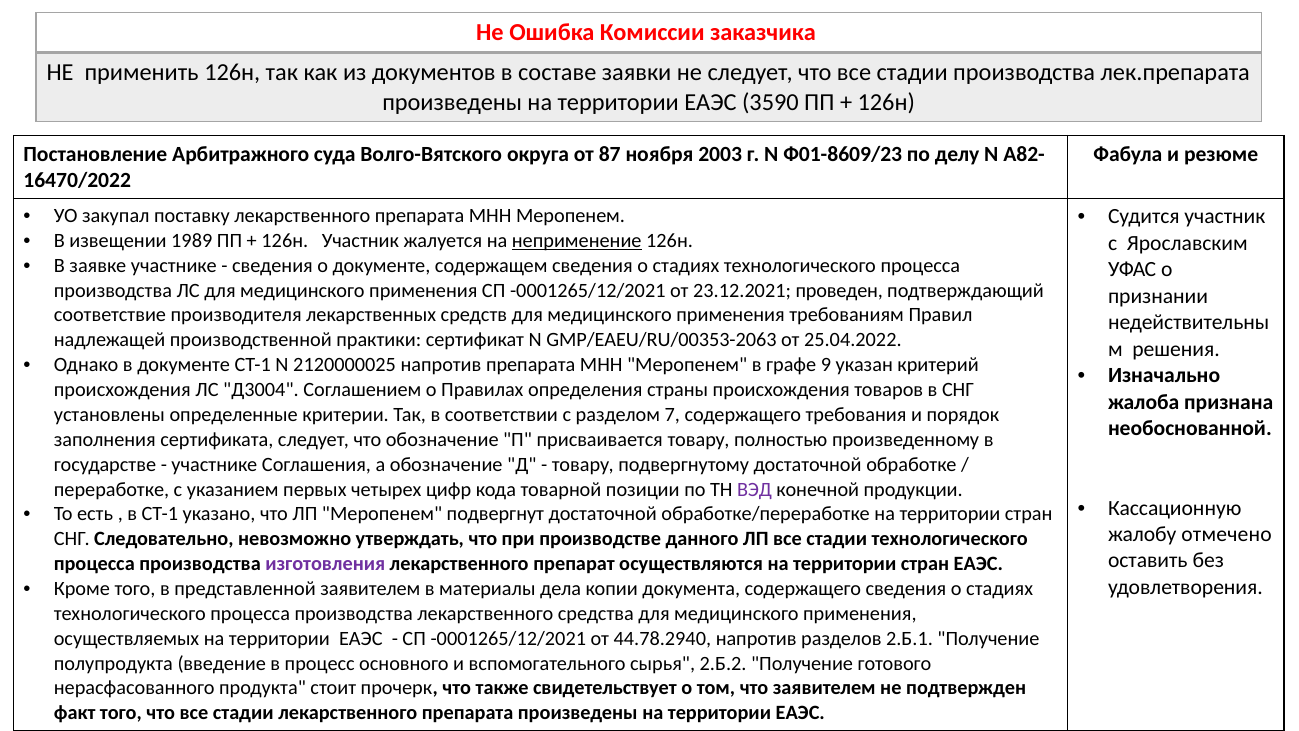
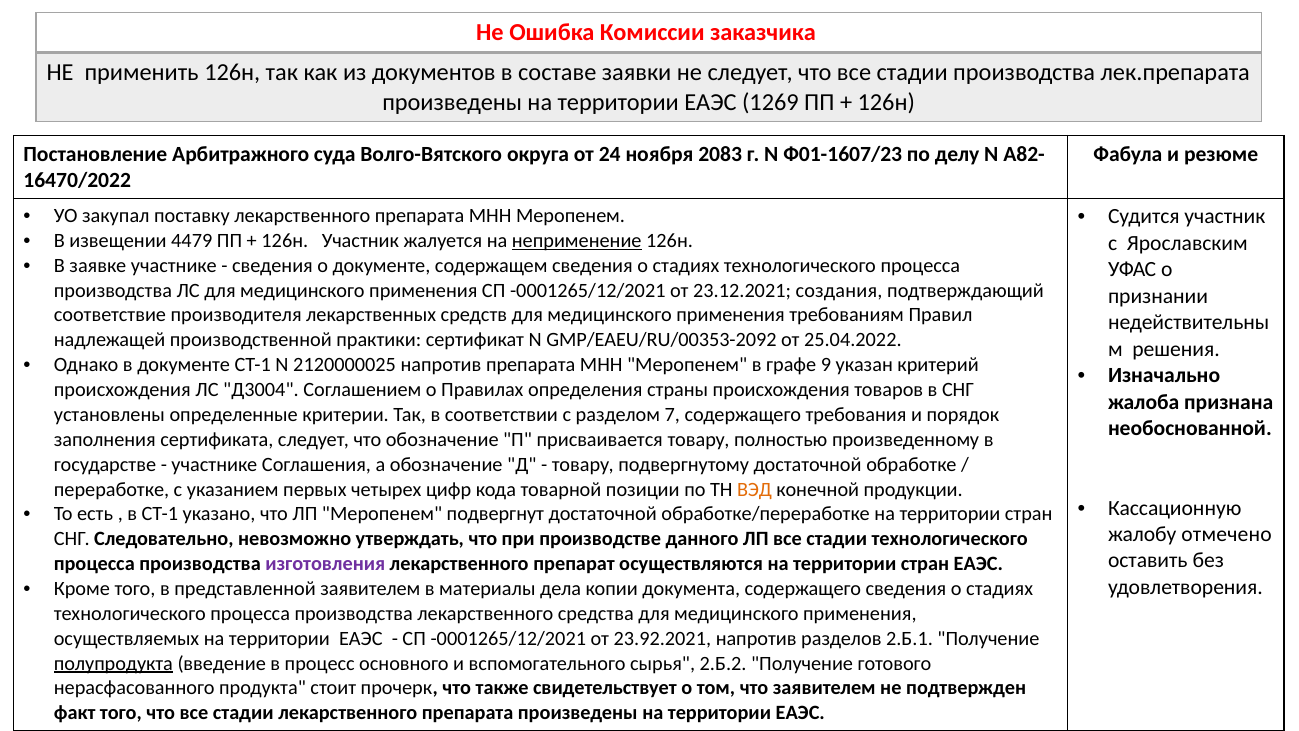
3590: 3590 -> 1269 (770, 102)
87: 87 -> 24 (610, 154)
2003: 2003 -> 2083 (720, 154)
Ф01-8609/23: Ф01-8609/23 -> Ф01-1607/23 (843, 154)
1989: 1989 -> 4479 (192, 241)
проведен: проведен -> создания (839, 290)
GMP/EAEU/RU/00353-2063: GMP/EAEU/RU/00353-2063 -> GMP/EAEU/RU/00353-2092 (661, 340)
ВЭД colour: purple -> orange (755, 489)
44.78.2940: 44.78.2940 -> 23.92.2021 (662, 638)
полупродукта underline: none -> present (113, 663)
